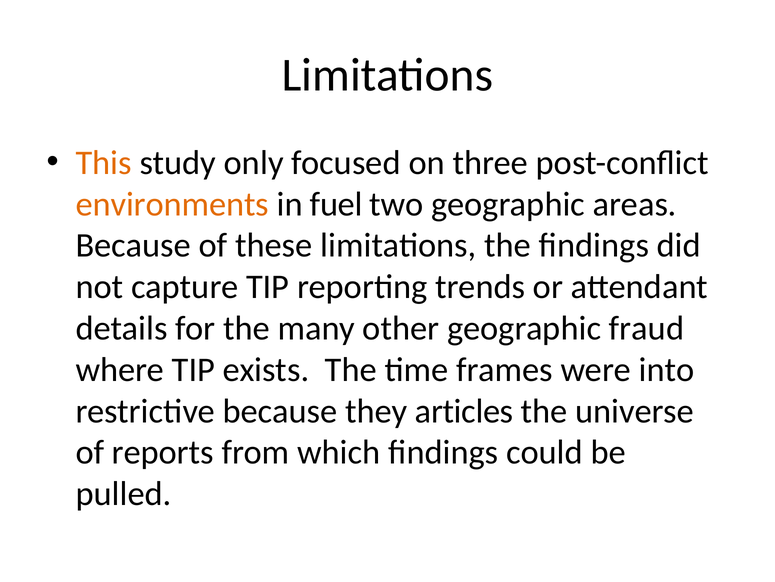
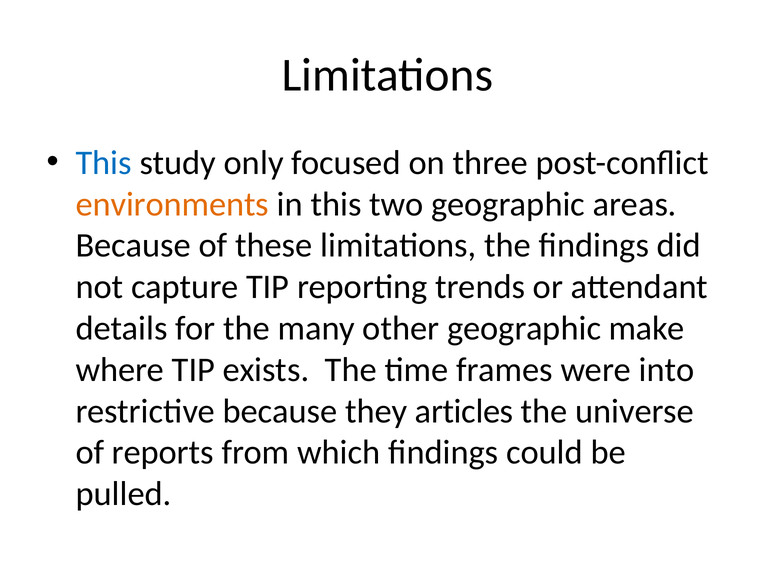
This colour: orange -> blue (104, 163)
in fuel: fuel -> this (336, 204)
fraud: fraud -> make (647, 328)
